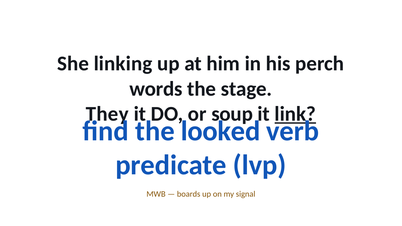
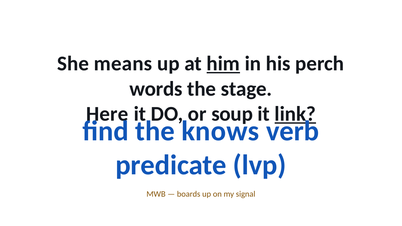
linking: linking -> means (123, 64)
him underline: none -> present (223, 64)
They: They -> Here (107, 114)
looked: looked -> knows (220, 131)
